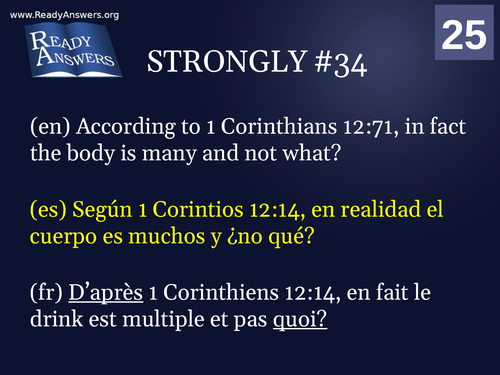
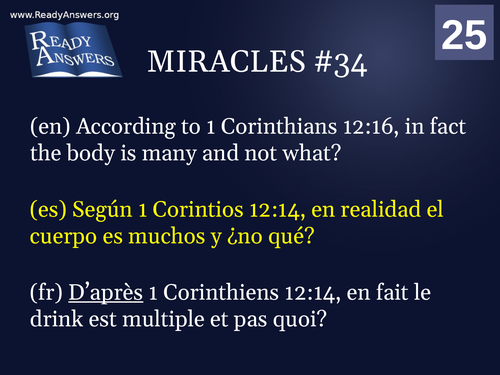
STRONGLY: STRONGLY -> MIRACLES (226, 62)
12:71: 12:71 -> 12:16 (371, 126)
quoi underline: present -> none (300, 319)
